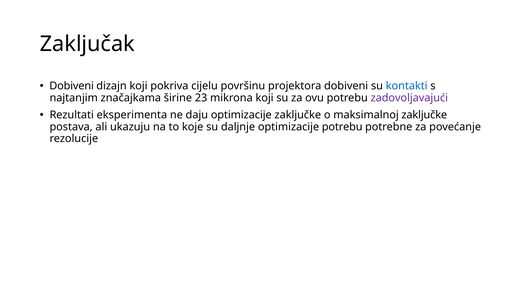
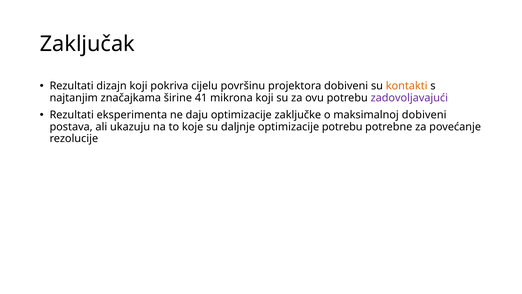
Dobiveni: Dobiveni -> Rezultati (72, 86)
kontakti colour: blue -> orange (407, 86)
23: 23 -> 41 (201, 98)
maksimalnoj zaključke: zaključke -> dobiveni (424, 115)
